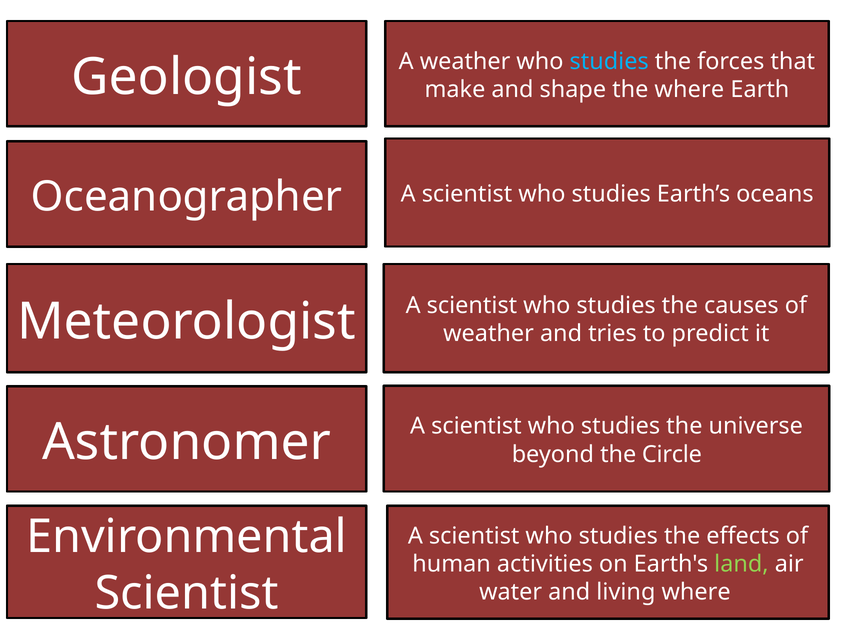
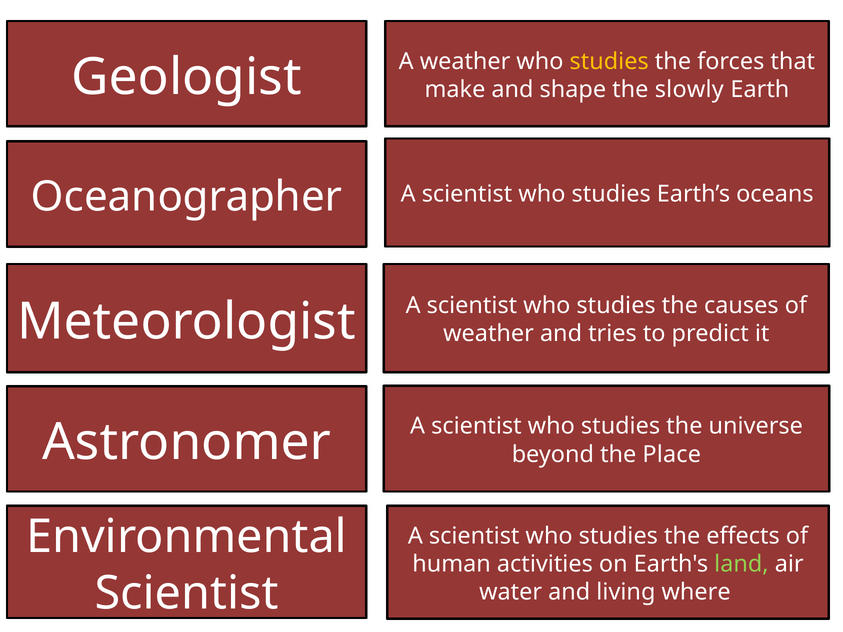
studies colour: light blue -> yellow (609, 61)
the where: where -> slowly (689, 89)
Circle: Circle -> Place (672, 455)
